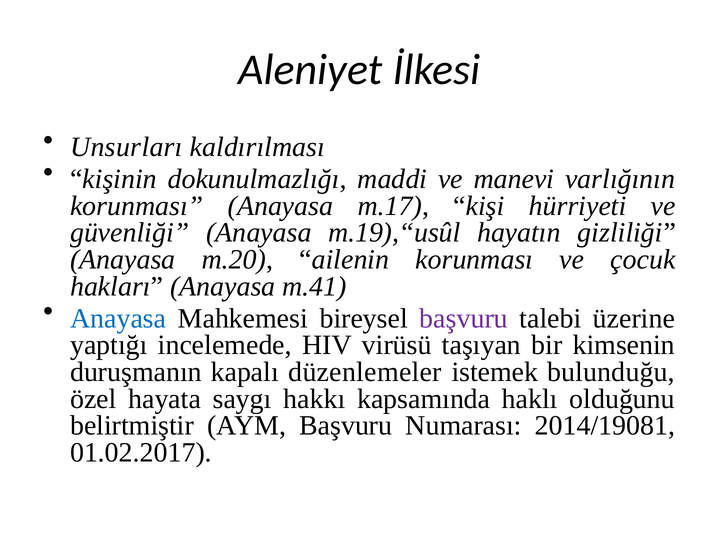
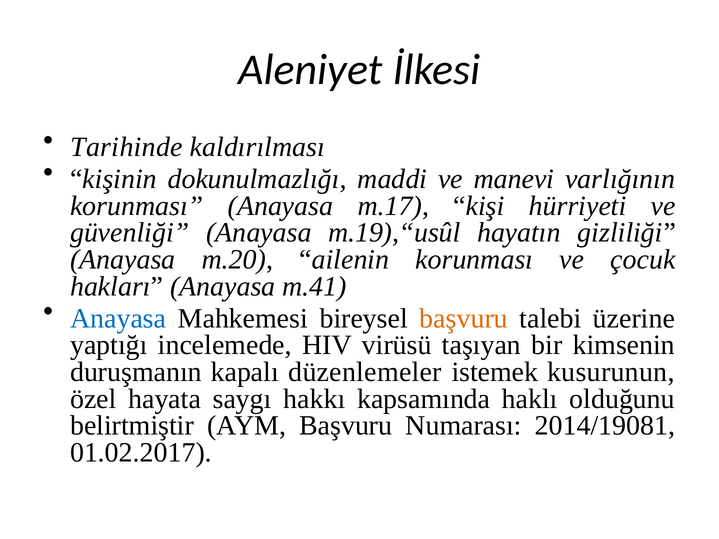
Unsurları: Unsurları -> Tarihinde (126, 147)
başvuru colour: purple -> orange (464, 318)
bulunduğu: bulunduğu -> kusurunun (611, 372)
